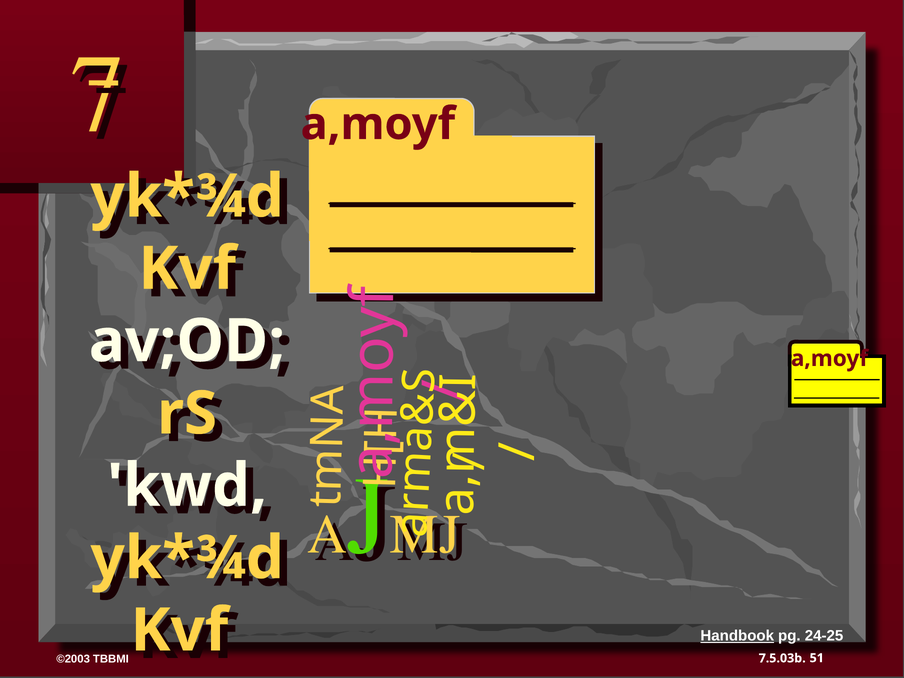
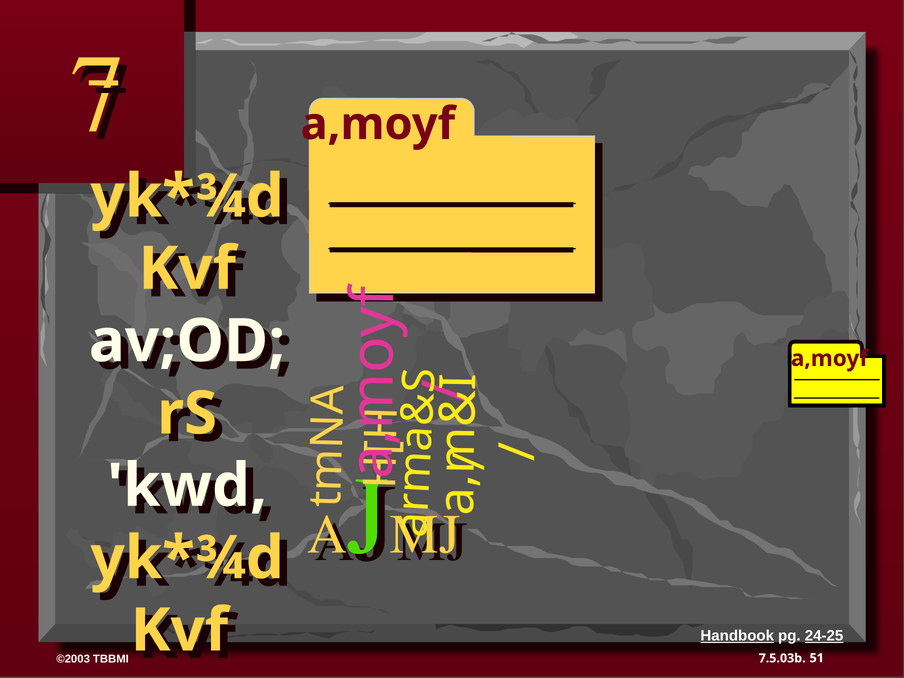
24-25 underline: none -> present (824, 636)
